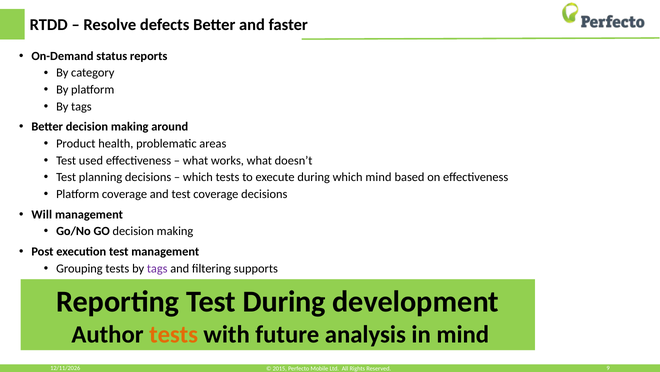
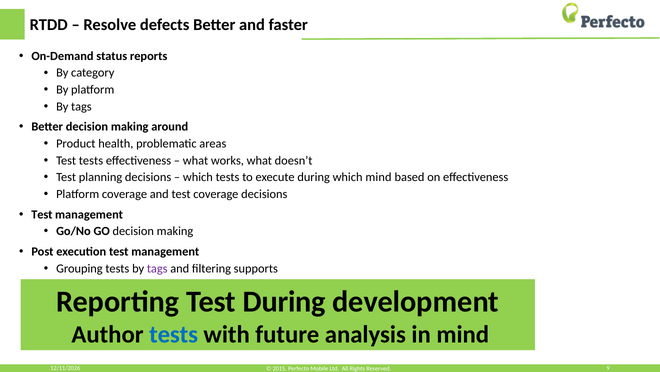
Test used: used -> tests (91, 160)
Will: Will -> Test (42, 214)
tests colour: orange -> blue (174, 334)
